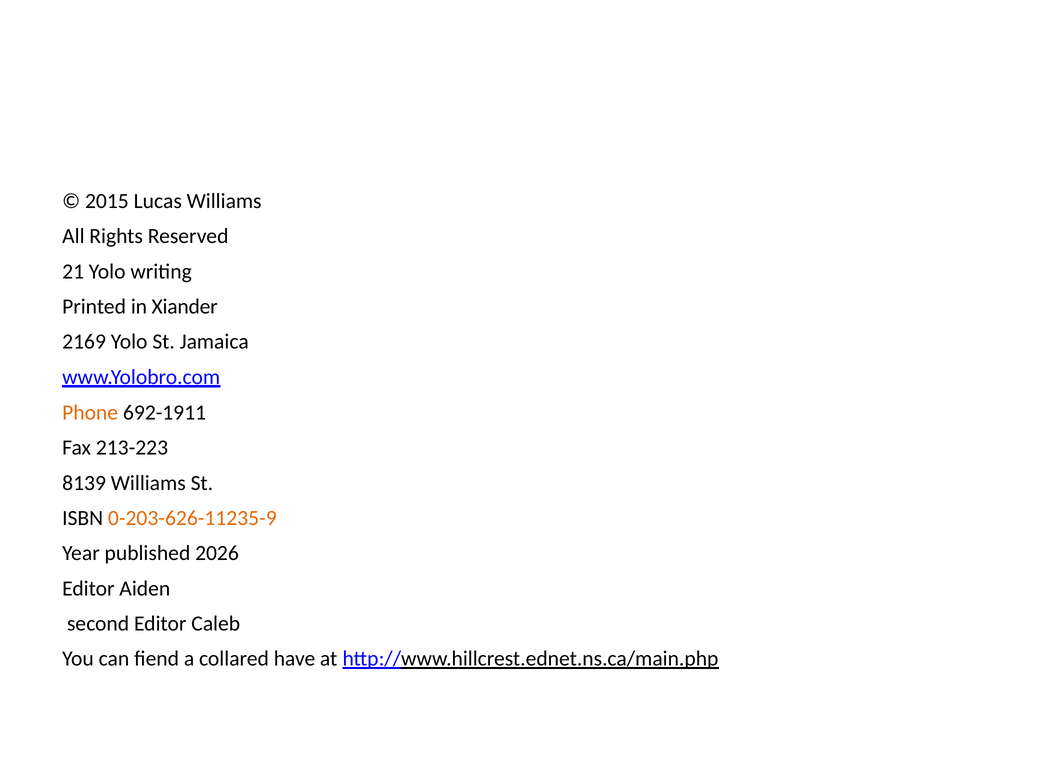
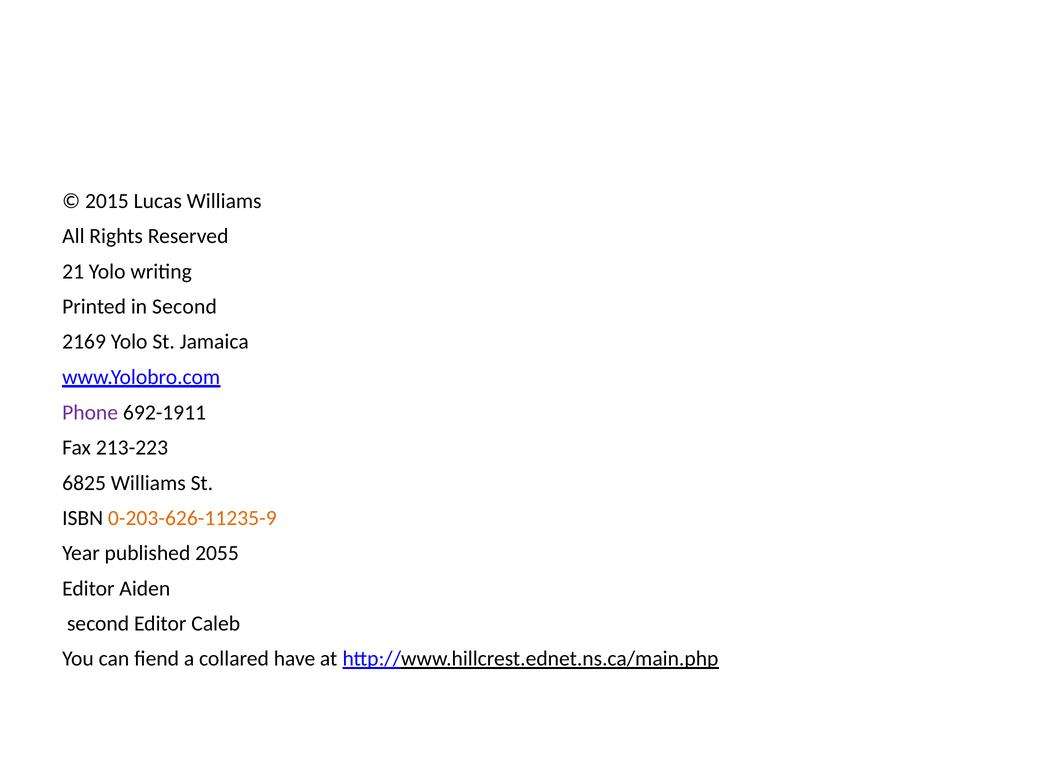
in Xiander: Xiander -> Second (184, 307)
Phone colour: orange -> purple (90, 413)
8139: 8139 -> 6825 (84, 483)
2026: 2026 -> 2055 (217, 553)
